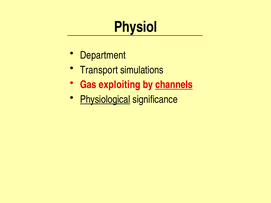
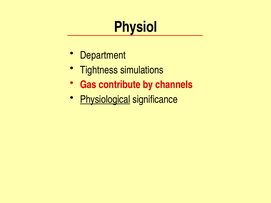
Transport: Transport -> Tightness (99, 70)
exploiting: exploiting -> contribute (120, 85)
channels underline: present -> none (174, 85)
